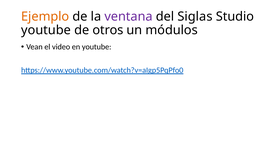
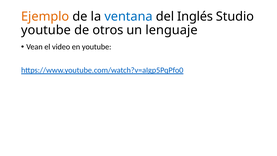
ventana colour: purple -> blue (129, 16)
Siglas: Siglas -> Inglés (195, 16)
módulos: módulos -> lenguaje (172, 30)
